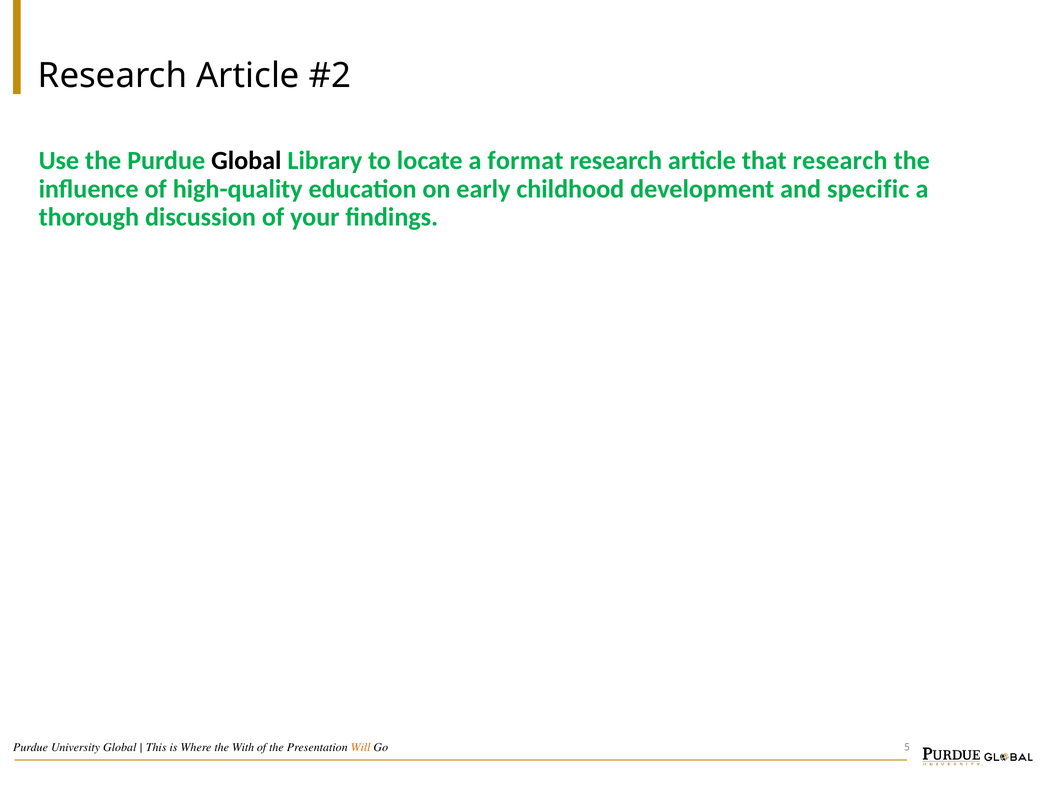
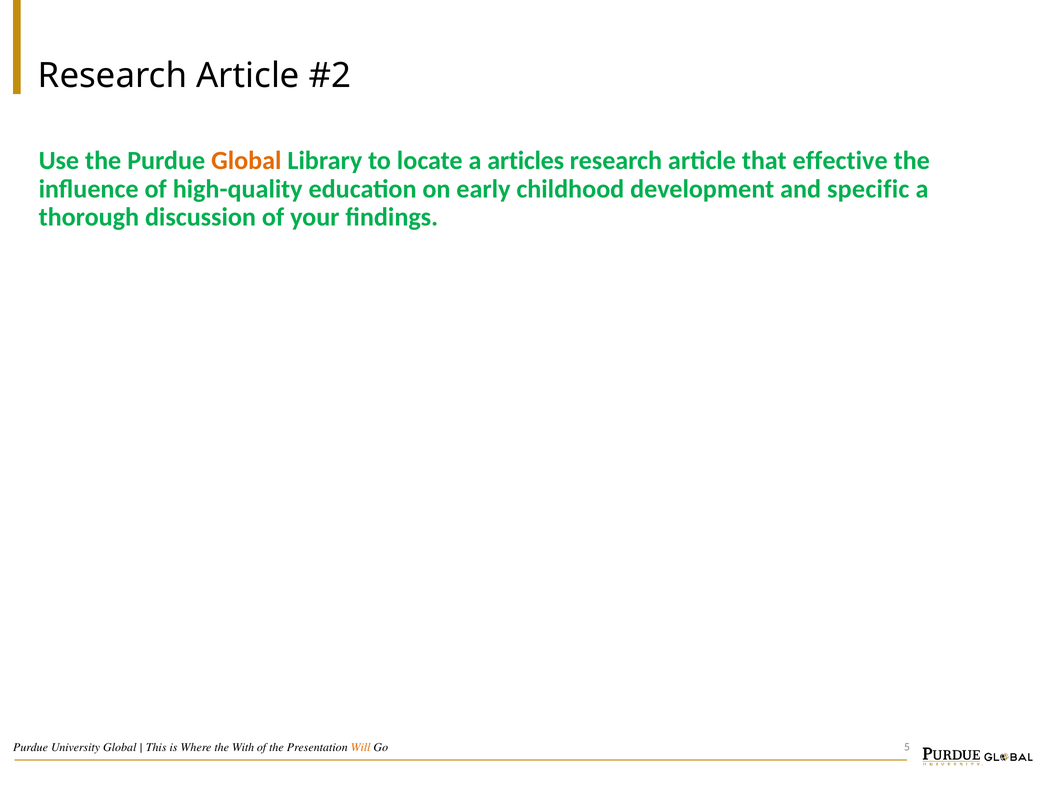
Global colour: black -> orange (246, 161)
format: format -> articles (526, 161)
that research: research -> effective (840, 161)
